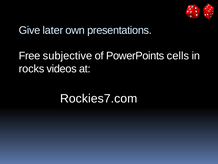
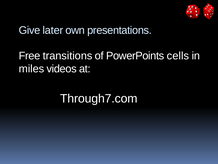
subjective: subjective -> transitions (68, 56)
rocks: rocks -> miles (31, 69)
Rockies7.com: Rockies7.com -> Through7.com (99, 98)
